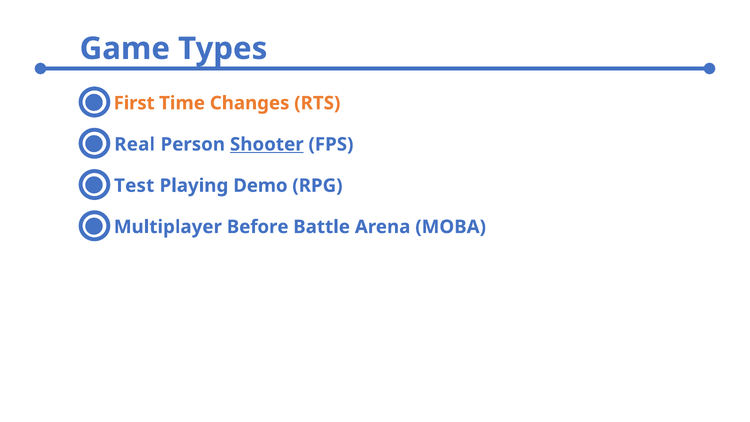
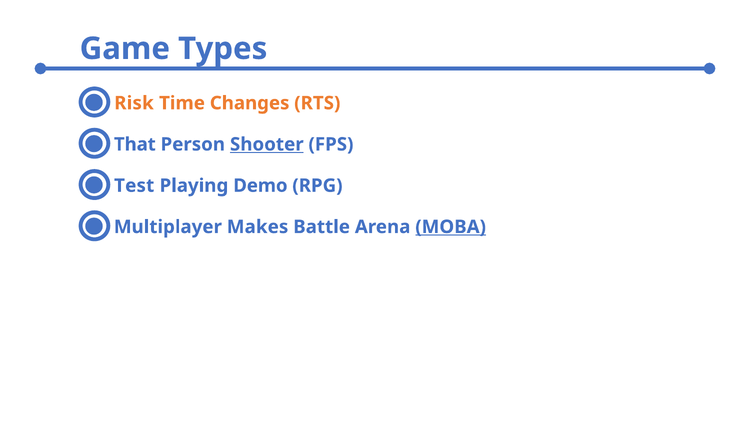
First: First -> Risk (134, 103)
Real: Real -> That (135, 144)
Before: Before -> Makes (258, 227)
MOBA underline: none -> present (451, 227)
